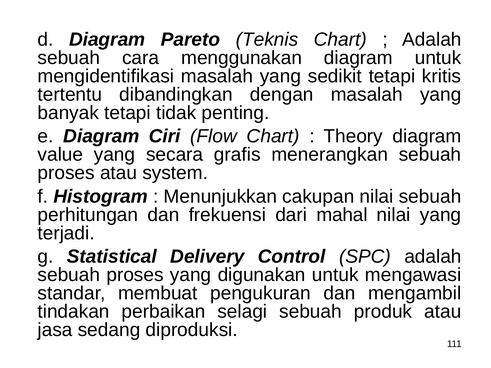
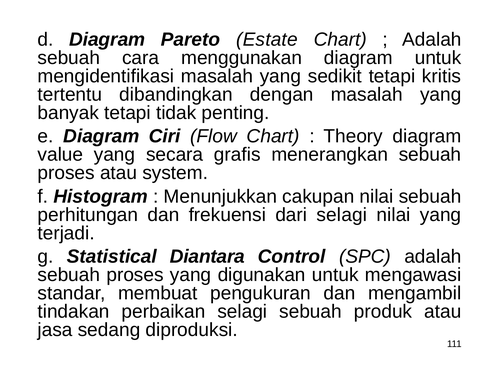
Teknis: Teknis -> Estate (267, 39)
dari mahal: mahal -> selagi (342, 215)
Delivery: Delivery -> Diantara (207, 257)
